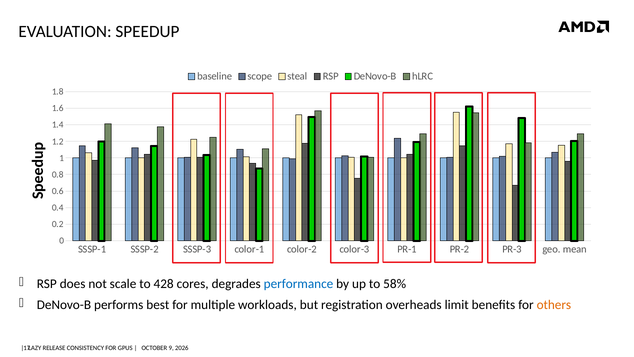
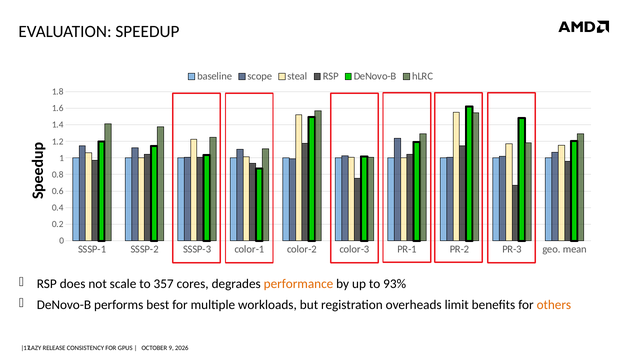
428: 428 -> 357 (164, 284)
performance colour: blue -> orange (299, 284)
58%: 58% -> 93% (395, 284)
